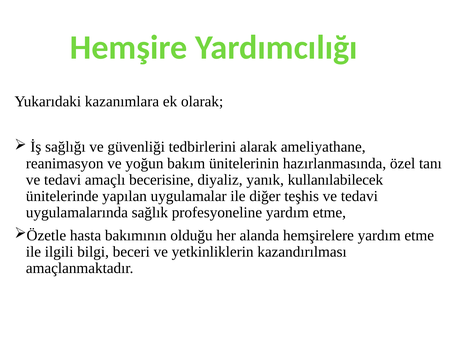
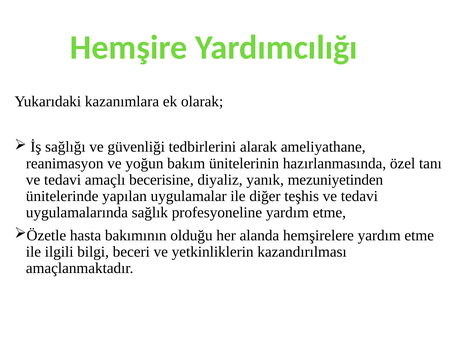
kullanılabilecek: kullanılabilecek -> mezuniyetinden (335, 180)
